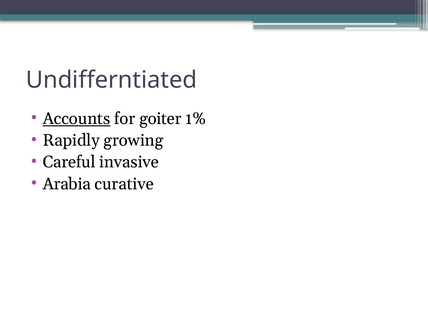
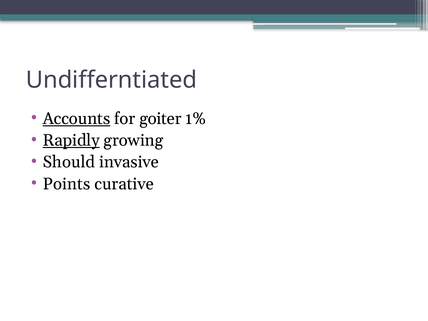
Rapidly underline: none -> present (71, 140)
Careful: Careful -> Should (69, 162)
Arabia: Arabia -> Points (67, 184)
